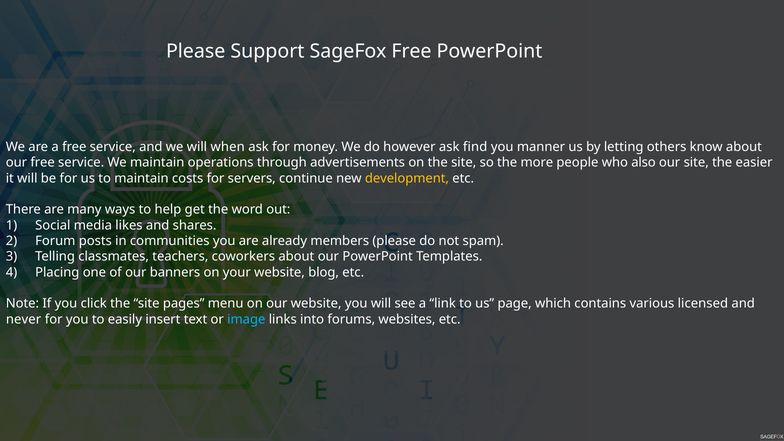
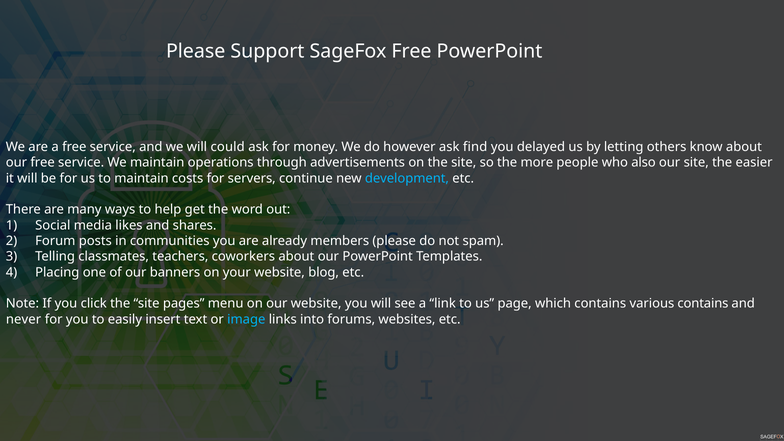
when: when -> could (228, 147)
manner: manner -> delayed (541, 147)
development colour: yellow -> light blue (407, 178)
various licensed: licensed -> contains (703, 304)
